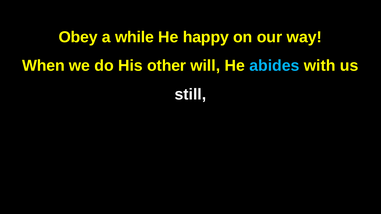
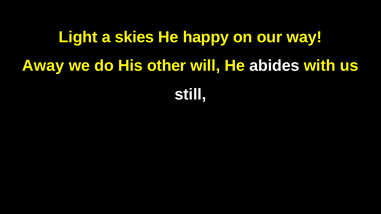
Obey: Obey -> Light (78, 37)
while: while -> skies (135, 37)
When: When -> Away (43, 66)
abides colour: light blue -> white (274, 66)
